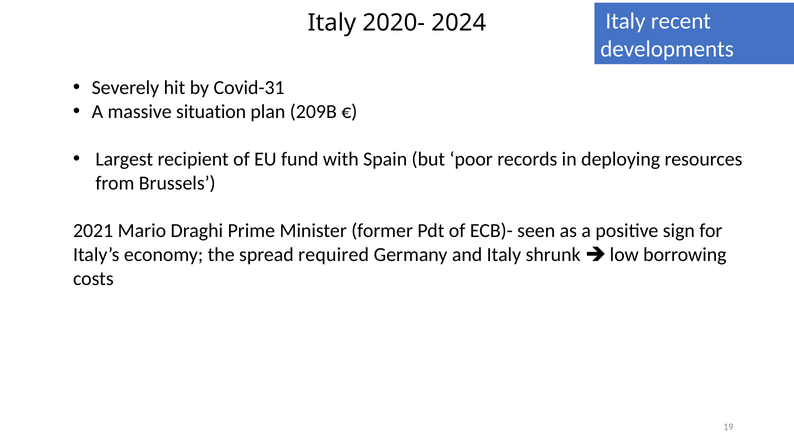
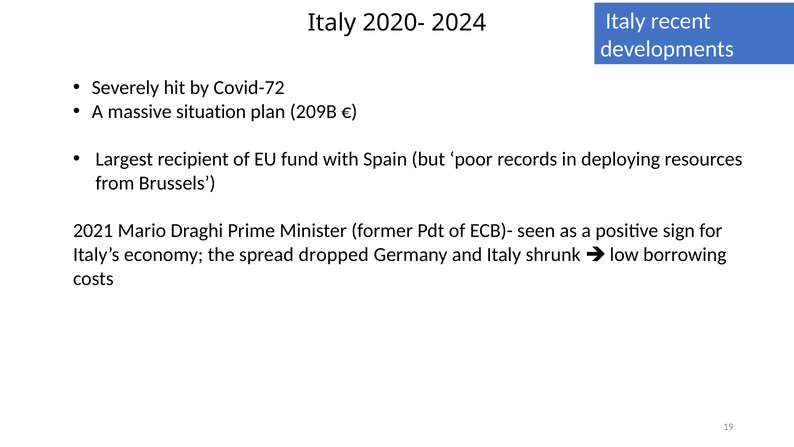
Covid-31: Covid-31 -> Covid-72 (249, 88)
required: required -> dropped (334, 254)
